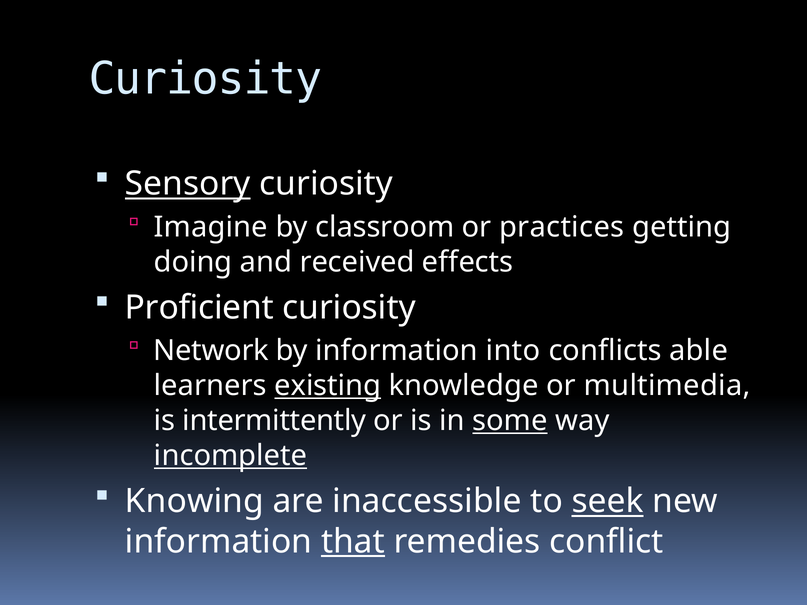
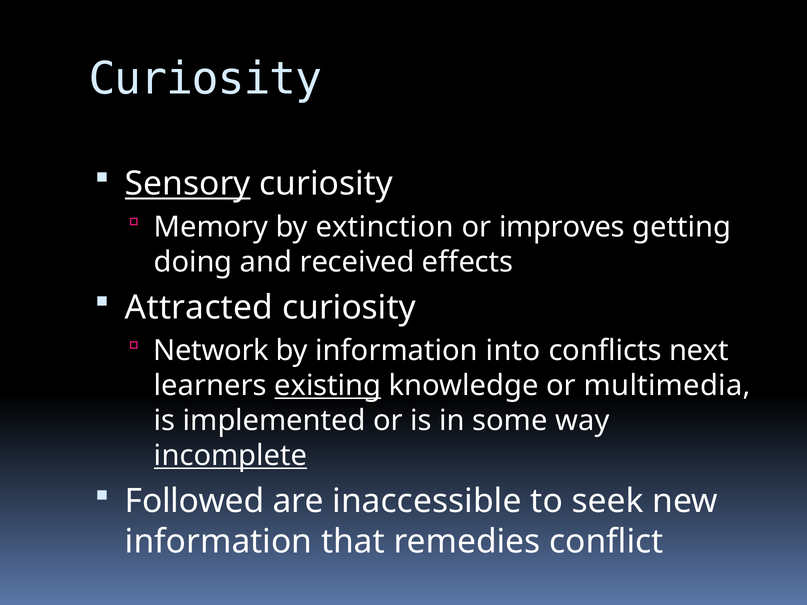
Imagine: Imagine -> Memory (211, 227)
classroom: classroom -> extinction (385, 227)
practices: practices -> improves (562, 227)
Proficient: Proficient -> Attracted (199, 308)
able: able -> next (699, 351)
intermittently: intermittently -> implemented (274, 421)
some underline: present -> none (510, 421)
Knowing: Knowing -> Followed (195, 502)
seek underline: present -> none (608, 502)
that underline: present -> none (353, 542)
